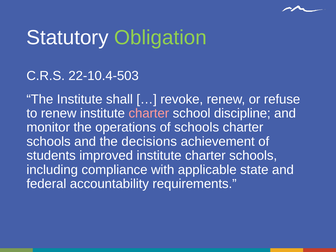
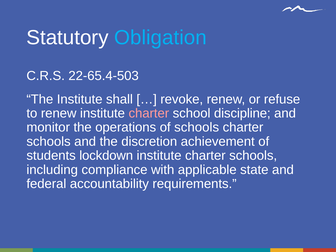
Obligation colour: light green -> light blue (160, 38)
22-10.4-503: 22-10.4-503 -> 22-65.4-503 (104, 76)
decisions: decisions -> discretion (149, 142)
improved: improved -> lockdown (106, 156)
